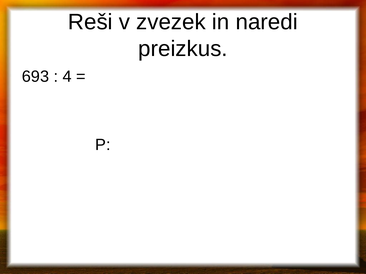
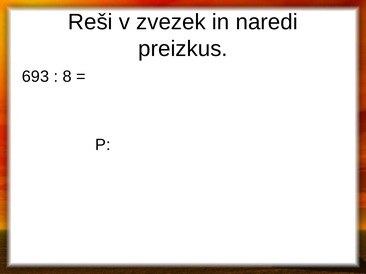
4: 4 -> 8 (67, 77)
